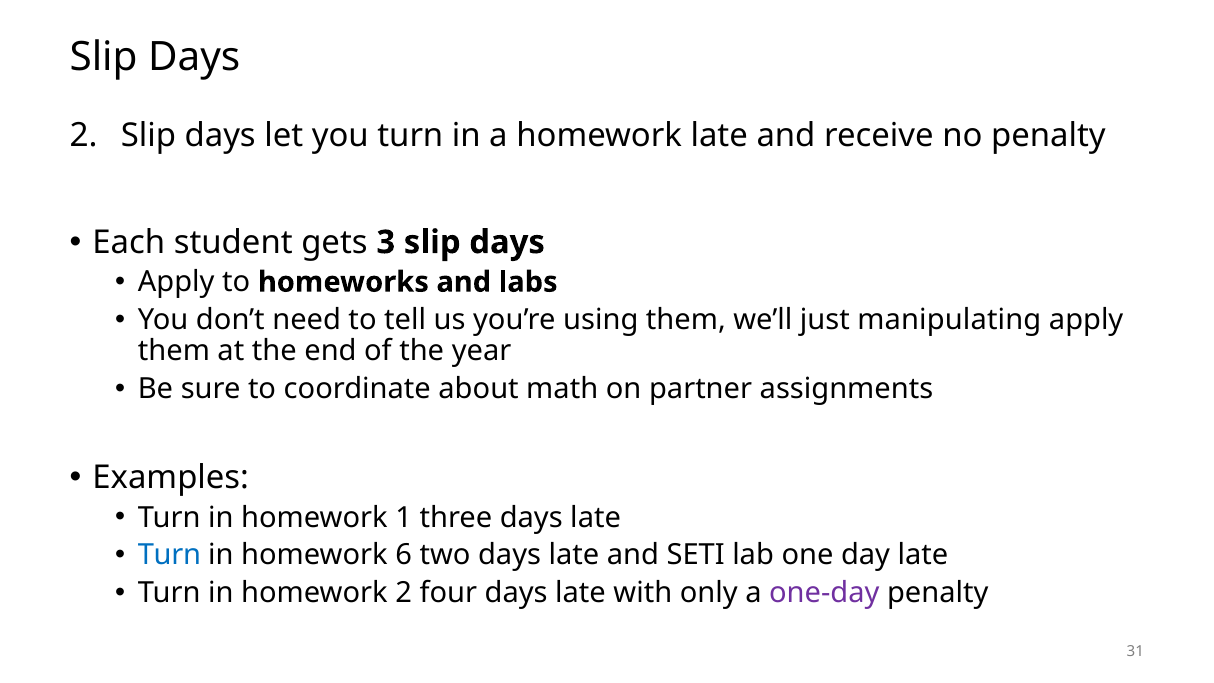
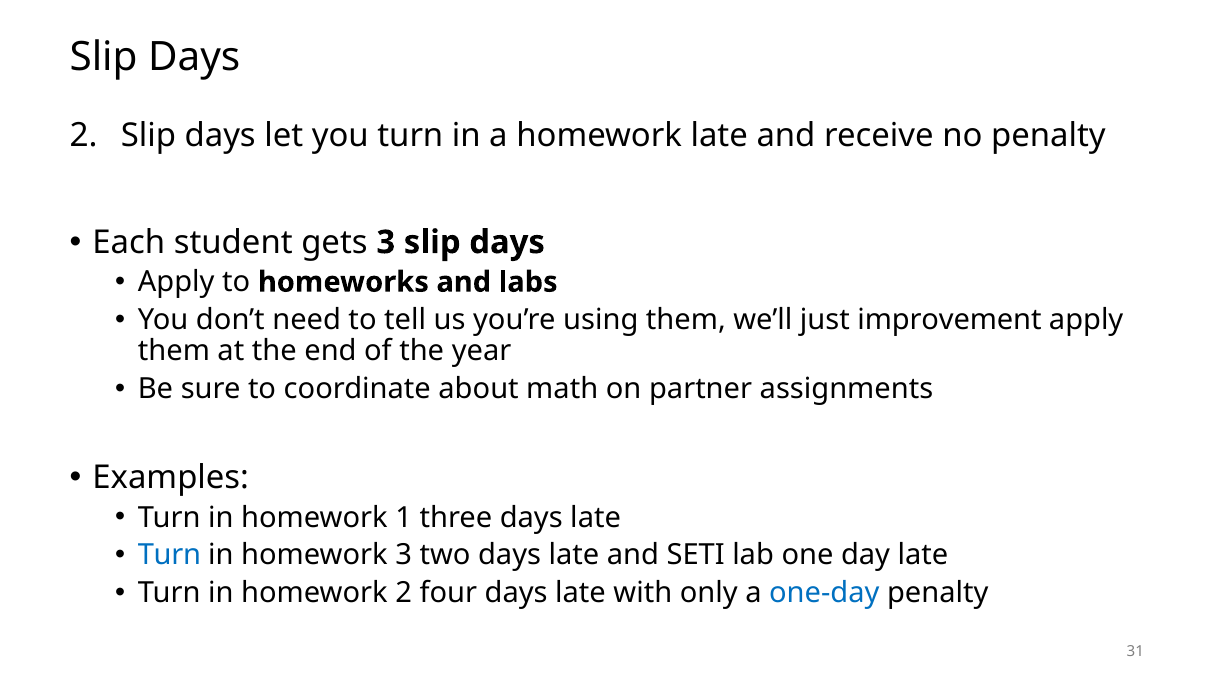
manipulating: manipulating -> improvement (949, 320)
homework 6: 6 -> 3 (404, 555)
one-day colour: purple -> blue (824, 593)
